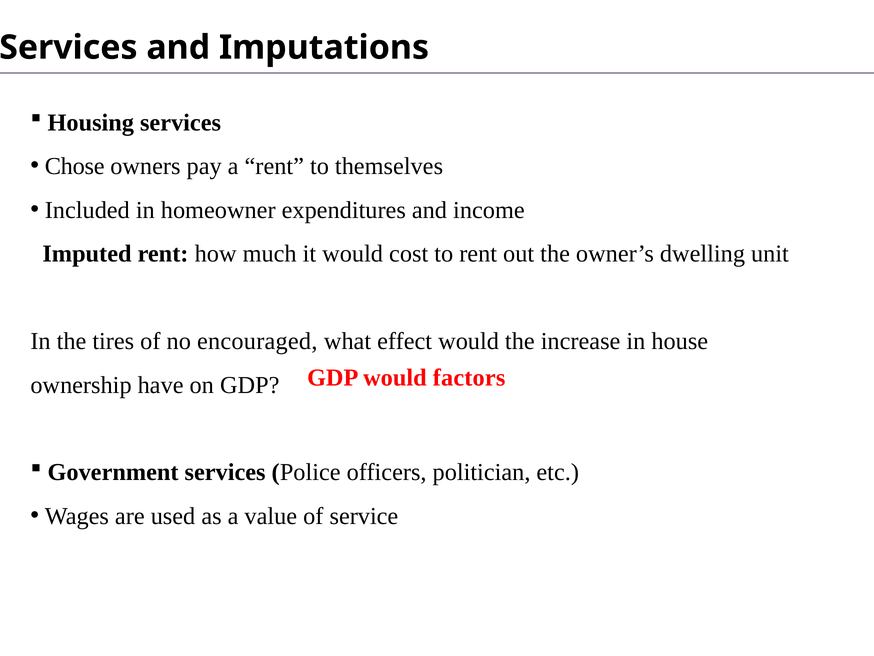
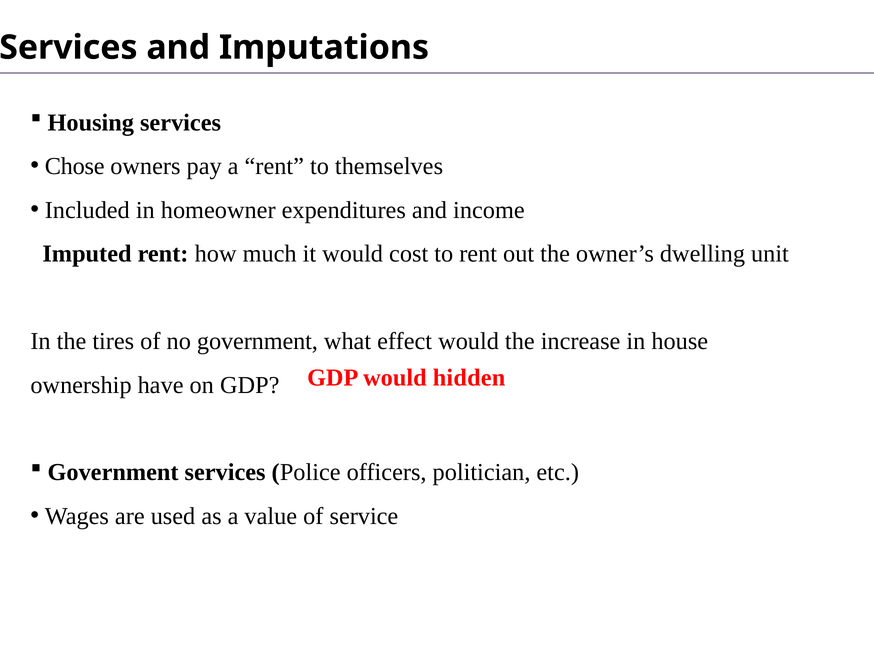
no encouraged: encouraged -> government (257, 341)
factors: factors -> hidden (469, 377)
